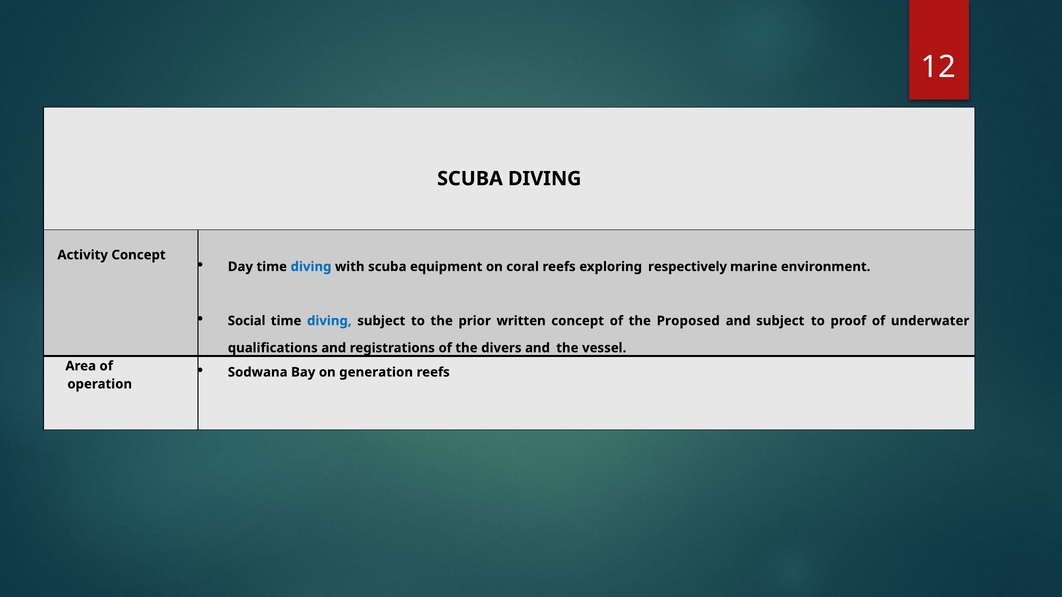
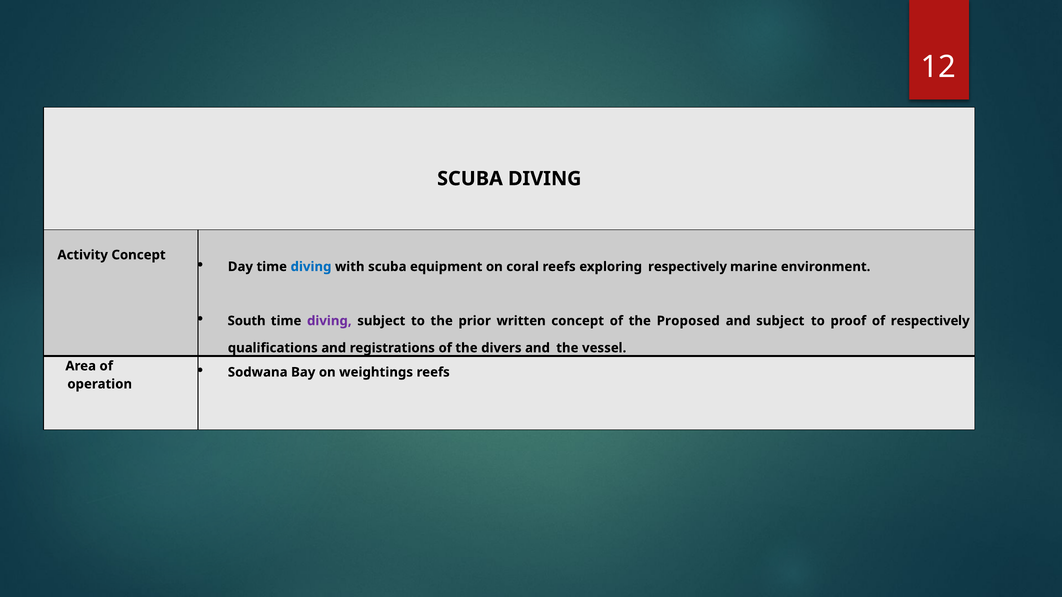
Social: Social -> South (247, 321)
diving colour: blue -> purple (329, 321)
of underwater: underwater -> respectively (930, 321)
generation: generation -> weightings (376, 372)
